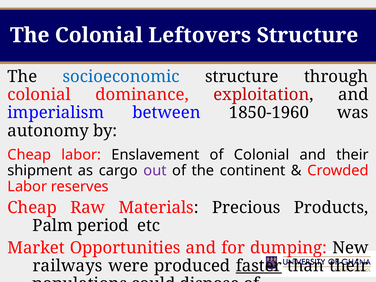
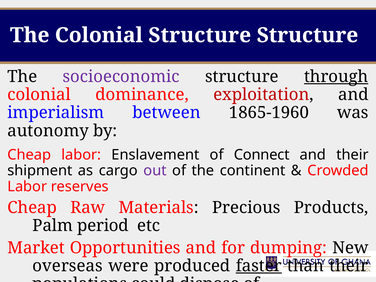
Colonial Leftovers: Leftovers -> Structure (200, 35)
socioeconomic colour: blue -> purple (121, 77)
through underline: none -> present (336, 77)
1850-1960: 1850-1960 -> 1865-1960 (269, 113)
of Colonial: Colonial -> Connect (262, 155)
railways: railways -> overseas (68, 266)
